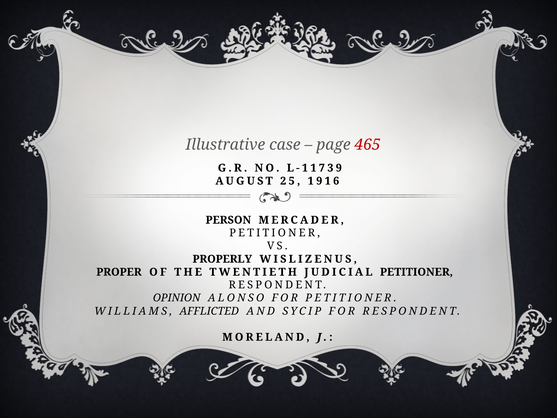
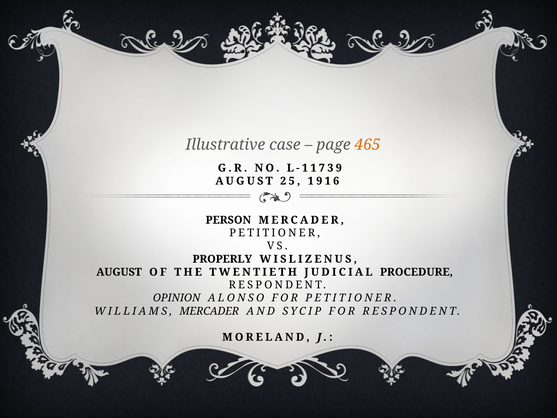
465 colour: red -> orange (368, 145)
PROPER: PROPER -> AUGUST (119, 272)
JUDICIAL PETITIONER: PETITIONER -> PROCEDURE (416, 272)
WILLIAMS AFFLICTED: AFFLICTED -> MERCADER (209, 311)
